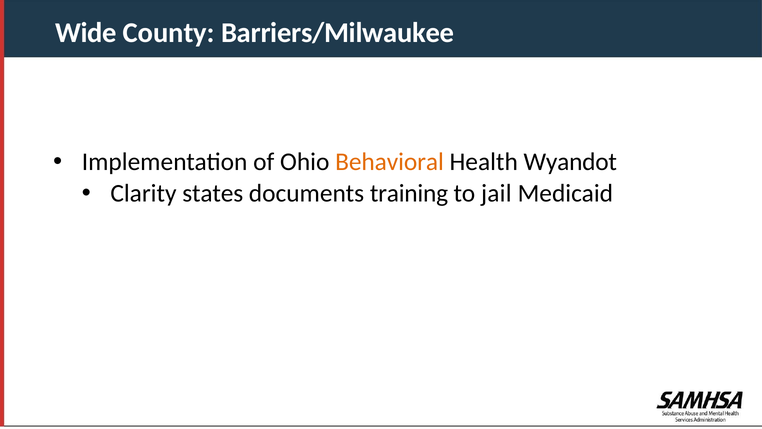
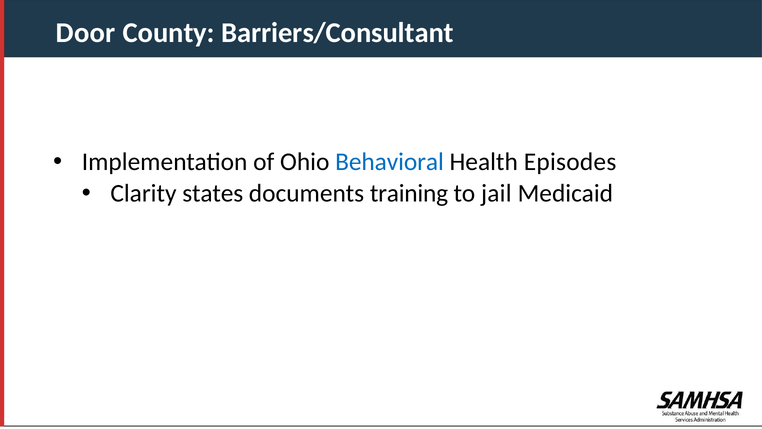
Wide: Wide -> Door (86, 33)
Barriers/Milwaukee: Barriers/Milwaukee -> Barriers/Consultant (338, 33)
Behavioral colour: orange -> blue (390, 162)
Wyandot: Wyandot -> Episodes (570, 162)
